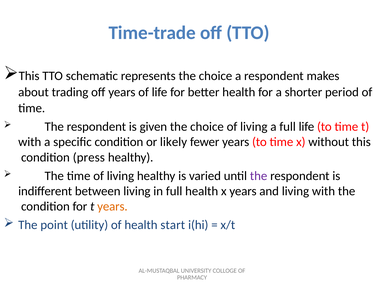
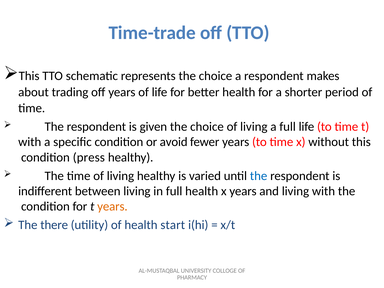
likely: likely -> avoid (174, 142)
the colour: purple -> blue (259, 176)
point: point -> there (54, 225)
